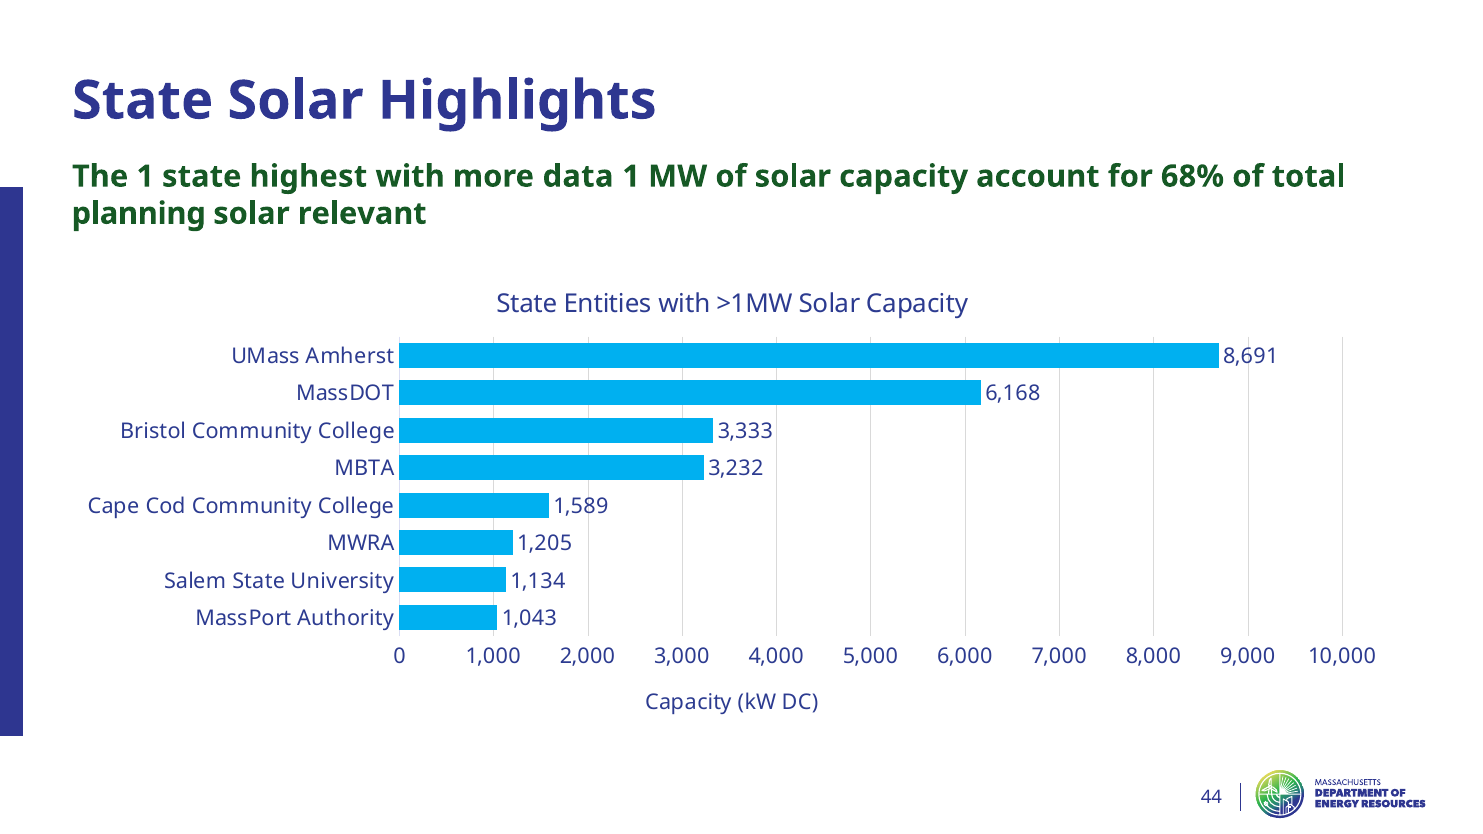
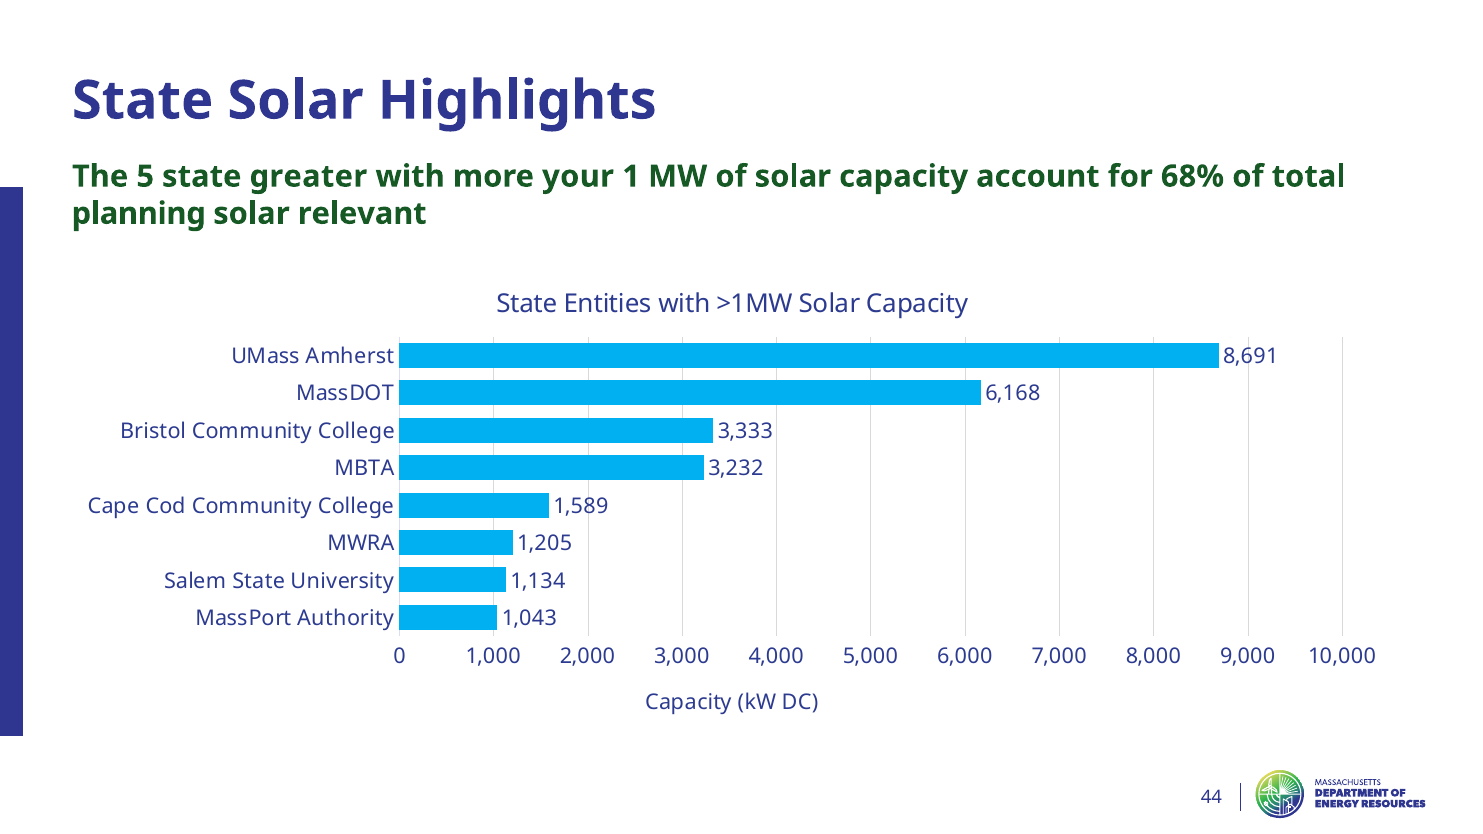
The 1: 1 -> 5 (145, 176)
highest: highest -> greater (308, 176)
data: data -> your (578, 176)
